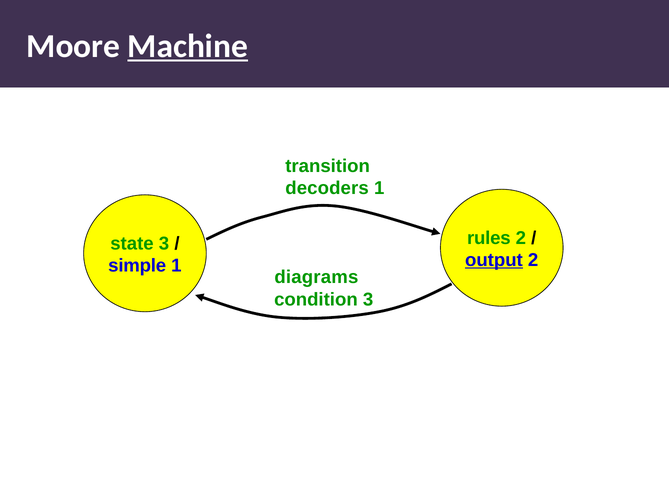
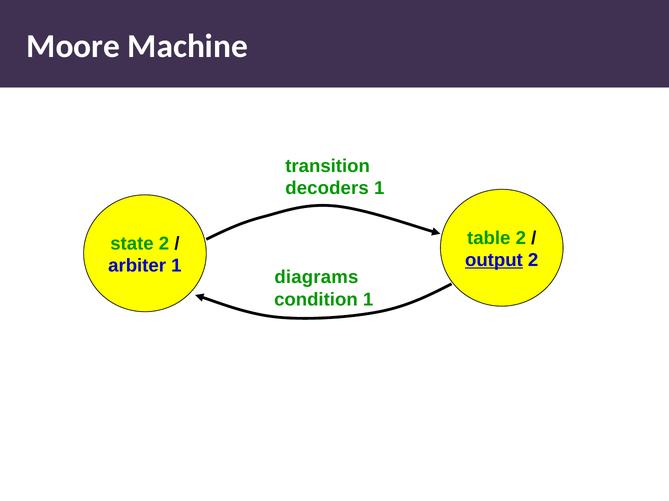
Machine underline: present -> none (188, 46)
rules: rules -> table (489, 238)
state 3: 3 -> 2 (164, 244)
simple: simple -> arbiter (137, 266)
condition 3: 3 -> 1 (368, 300)
